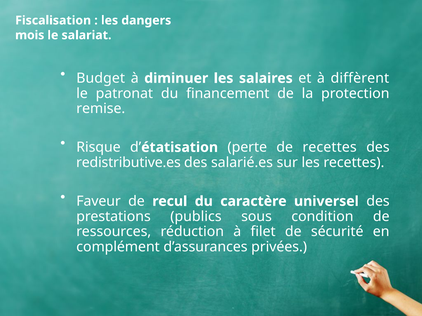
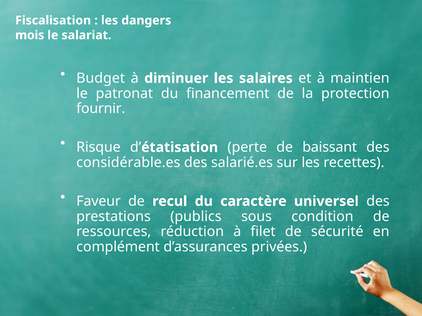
diffèrent: diffèrent -> maintien (360, 78)
remise: remise -> fournir (101, 109)
de recettes: recettes -> baissant (330, 148)
redistributive.es: redistributive.es -> considérable.es (128, 163)
